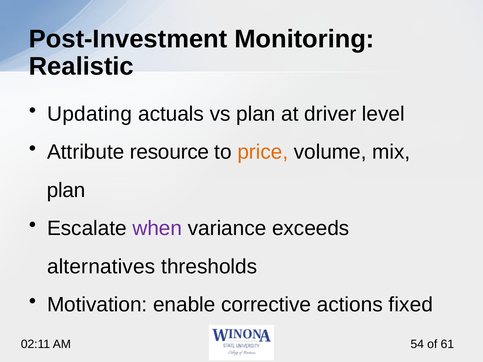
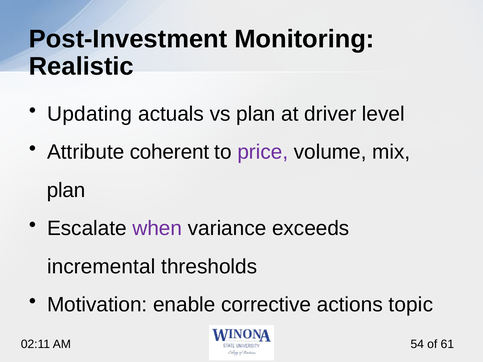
resource: resource -> coherent (169, 152)
price colour: orange -> purple (263, 152)
alternatives: alternatives -> incremental (101, 267)
fixed: fixed -> topic (411, 305)
